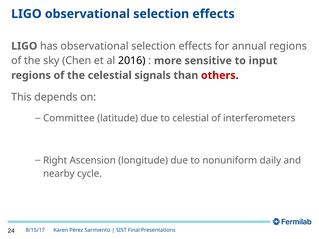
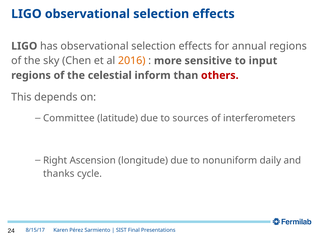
2016 colour: black -> orange (132, 61)
signals: signals -> inform (153, 75)
to celestial: celestial -> sources (191, 118)
nearby: nearby -> thanks (59, 174)
